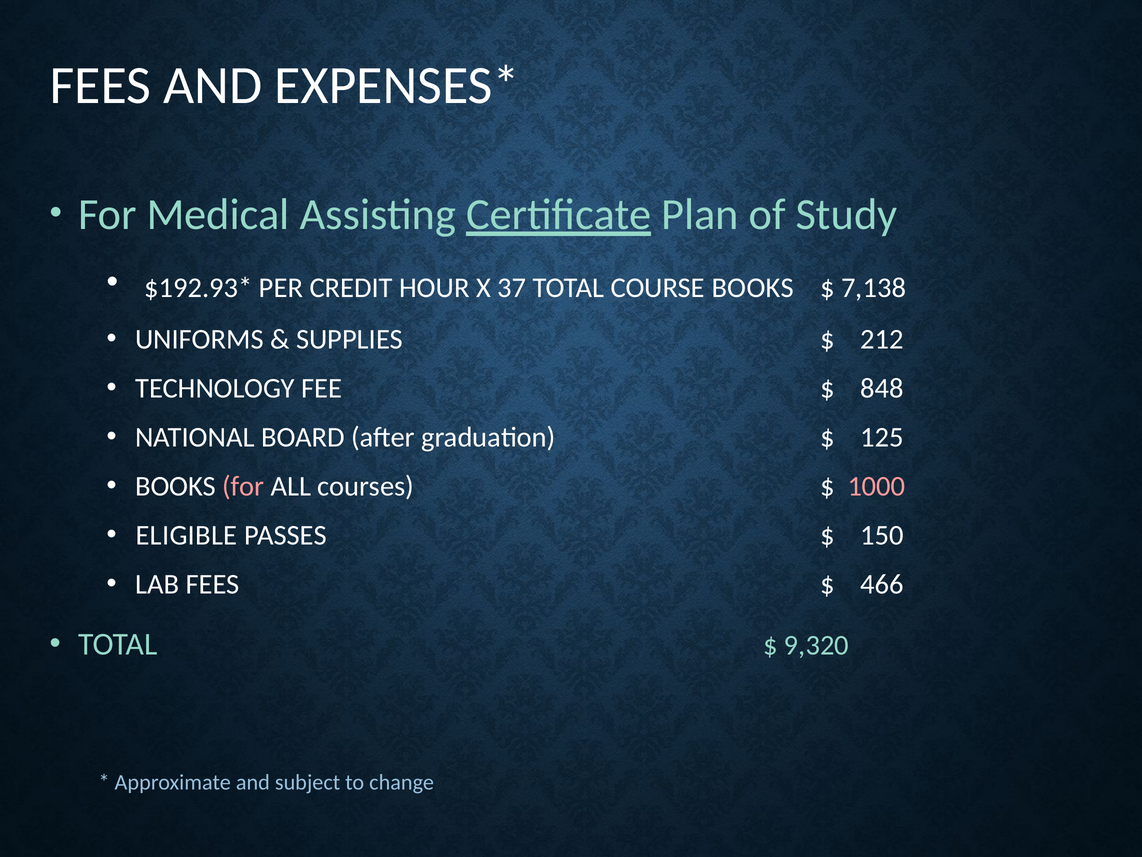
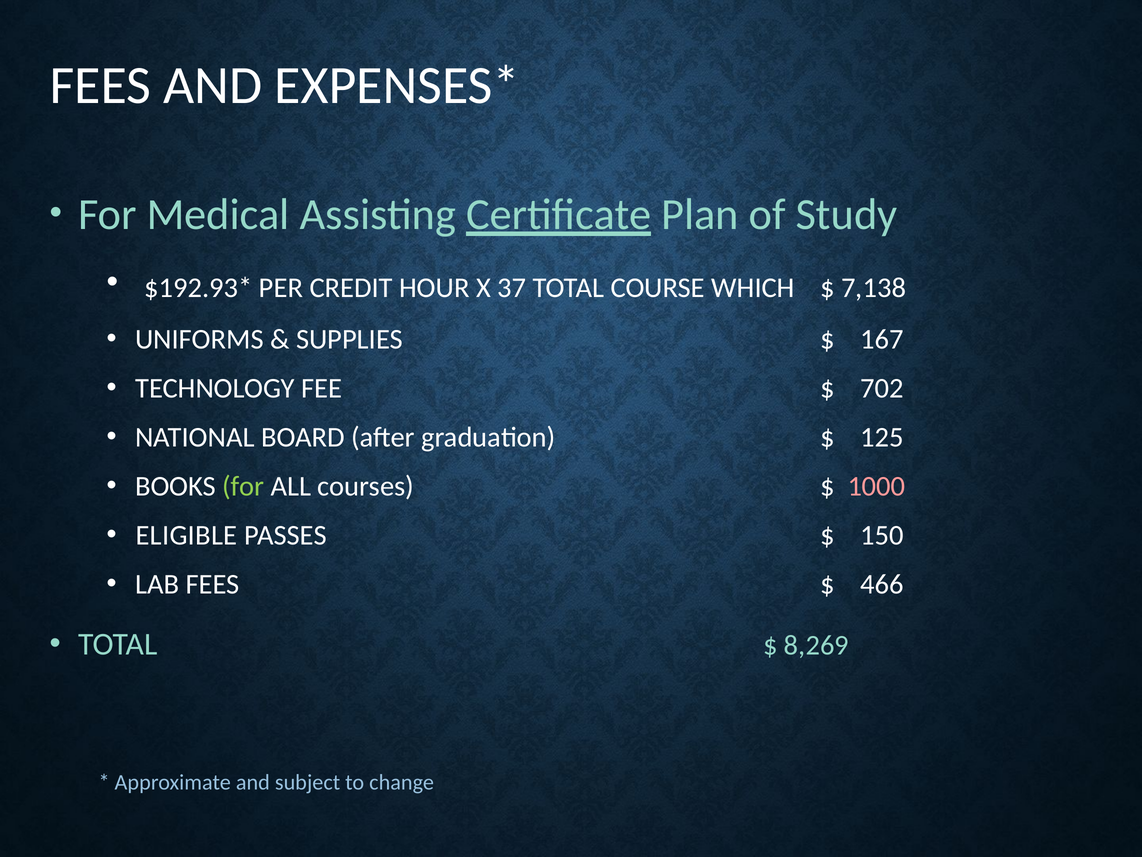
COURSE BOOKS: BOOKS -> WHICH (753, 288)
212: 212 -> 167 (882, 339)
848: 848 -> 702 (882, 388)
for colour: pink -> light green (243, 486)
9,320: 9,320 -> 8,269 (816, 645)
